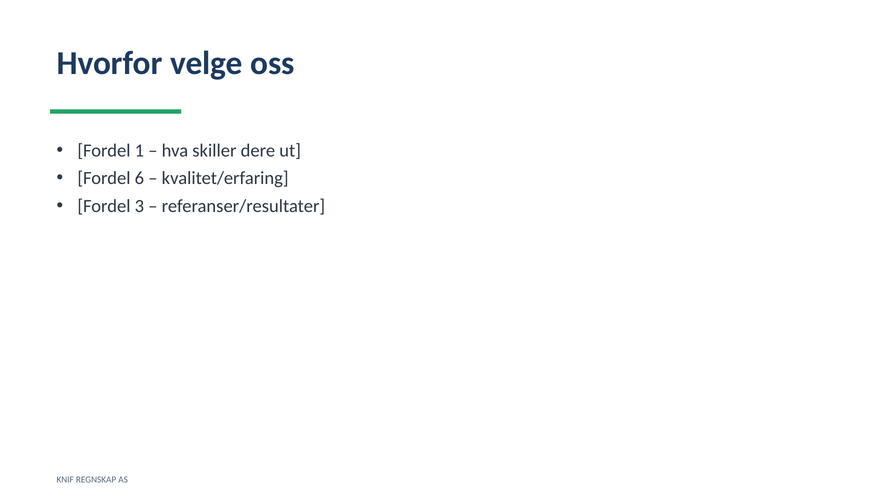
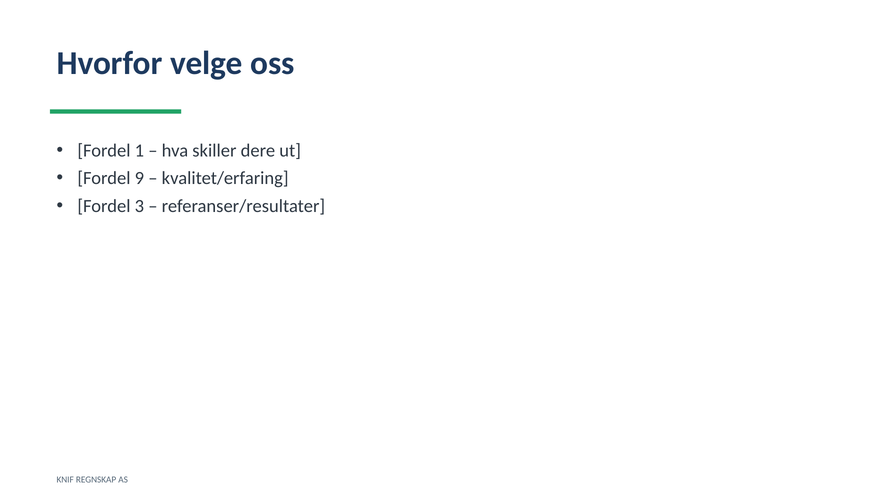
6: 6 -> 9 (139, 178)
